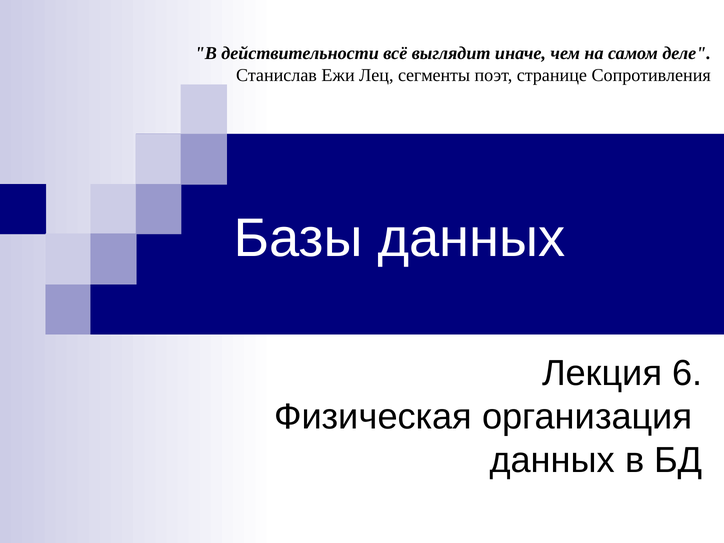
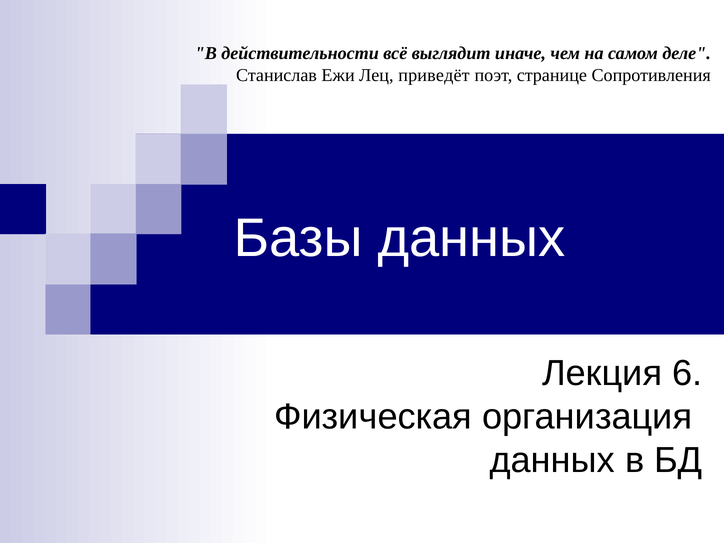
сегменты: сегменты -> приведёт (434, 75)
